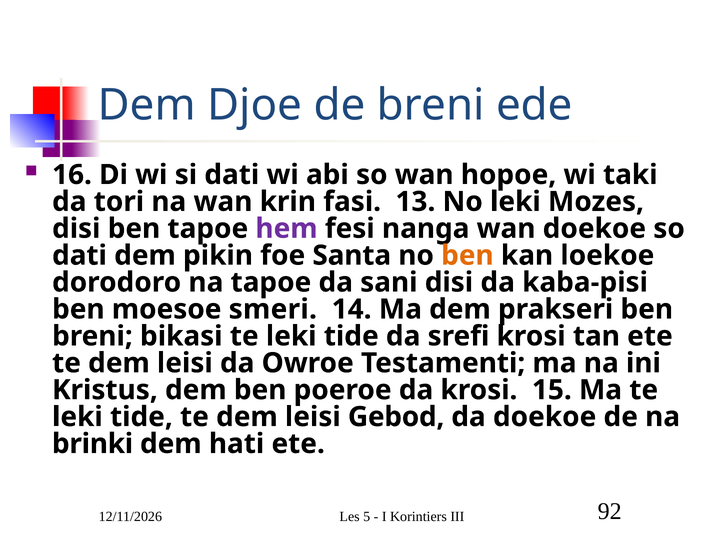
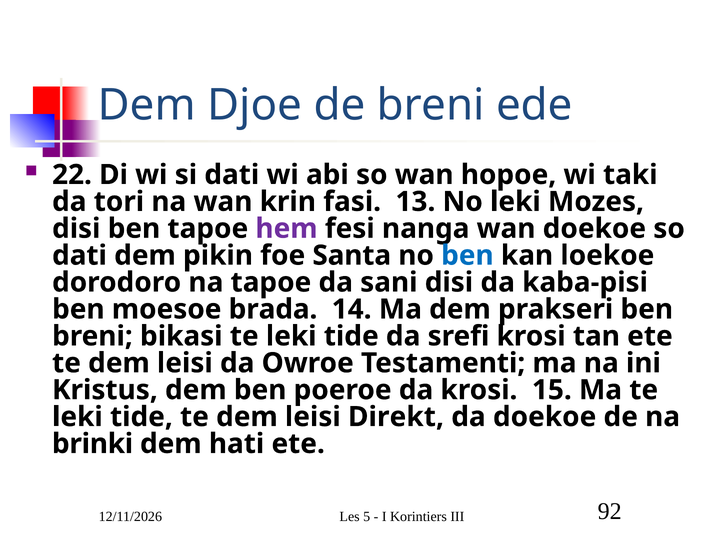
16: 16 -> 22 (72, 175)
ben colour: orange -> blue (467, 255)
smeri: smeri -> brada (273, 309)
Gebod: Gebod -> Direkt (396, 417)
